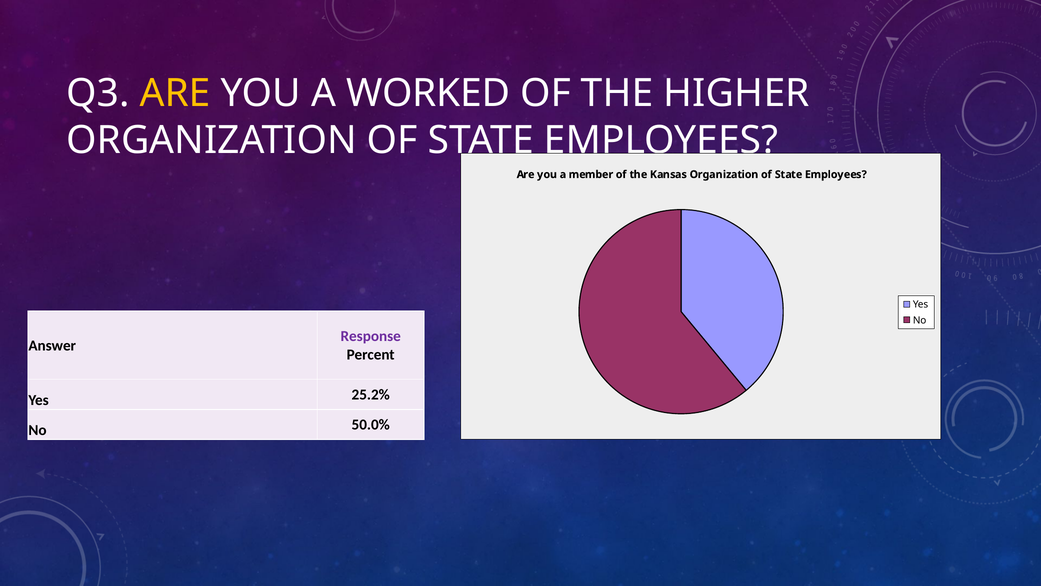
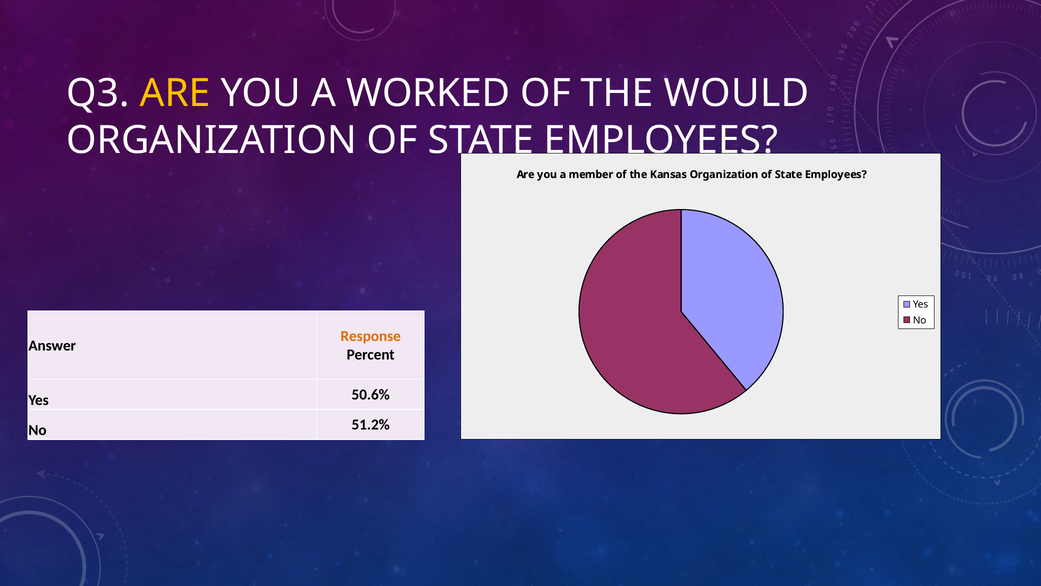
HIGHER: HIGHER -> WOULD (736, 94)
Response colour: purple -> orange (371, 336)
25.2%: 25.2% -> 50.6% (371, 395)
50.0%: 50.0% -> 51.2% (371, 425)
